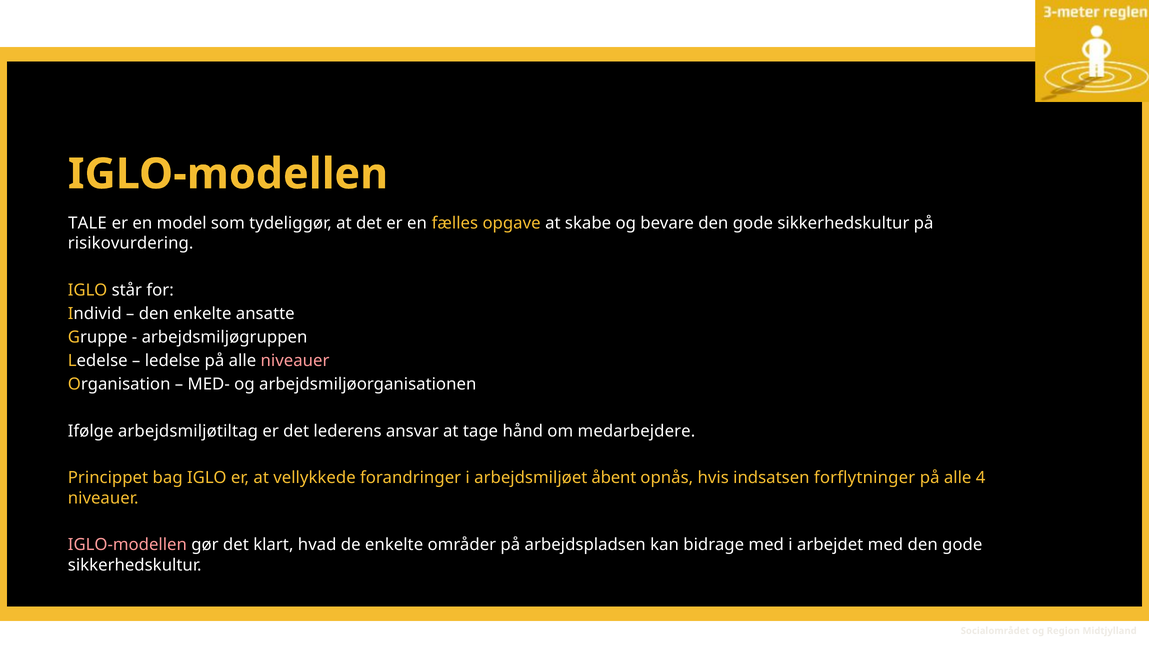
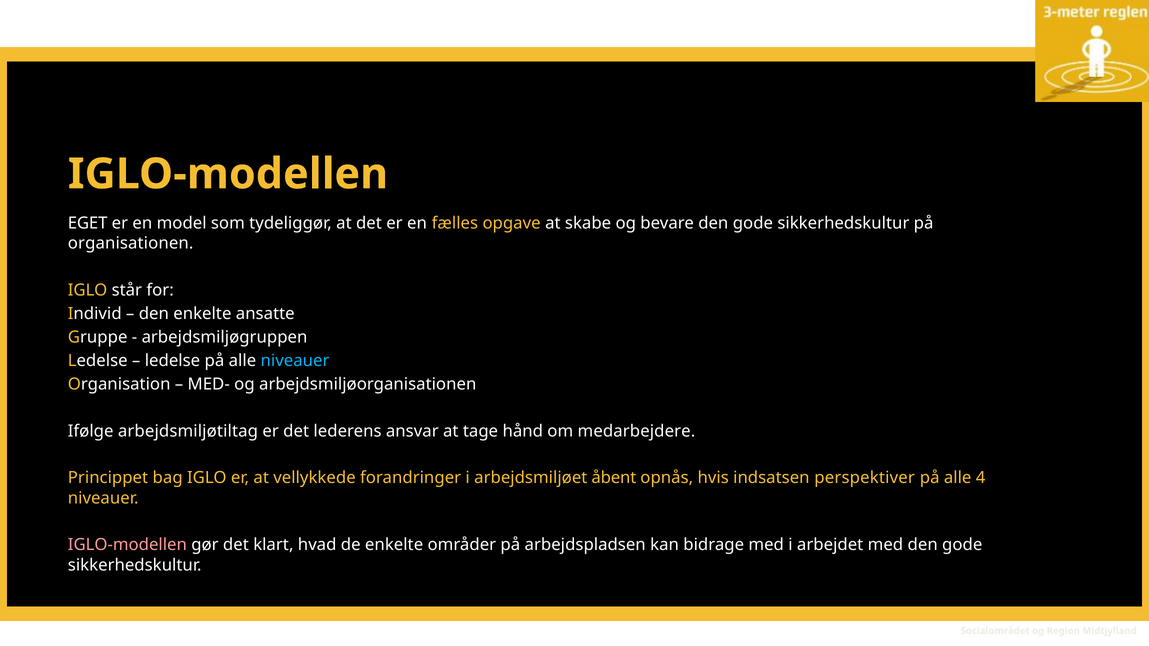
TALE: TALE -> EGET (88, 223)
risikovurdering: risikovurdering -> organisationen (131, 244)
niveauer colour: pink -> light blue (295, 361)
forflytninger: forflytninger -> perspektiver (865, 478)
